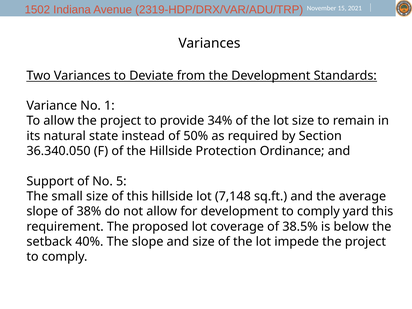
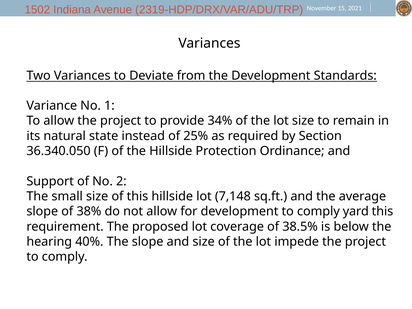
50%: 50% -> 25% (196, 136)
5: 5 -> 2 (121, 181)
setback: setback -> hearing (49, 242)
